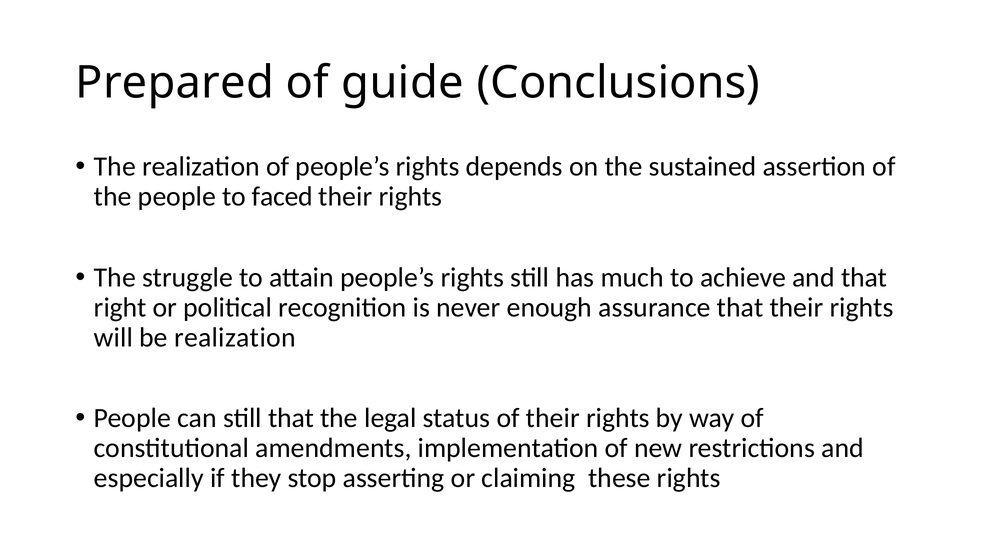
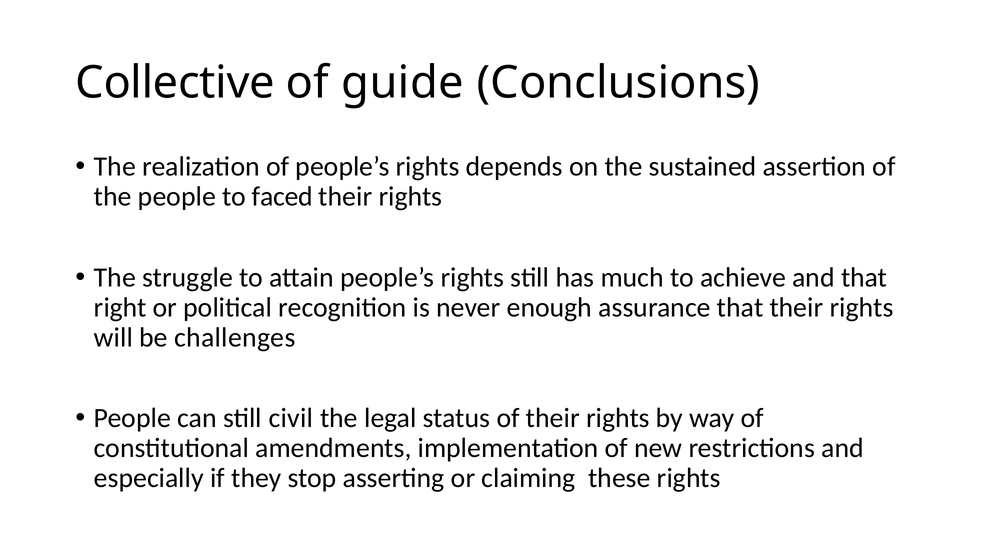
Prepared: Prepared -> Collective (175, 83)
be realization: realization -> challenges (235, 338)
still that: that -> civil (291, 418)
